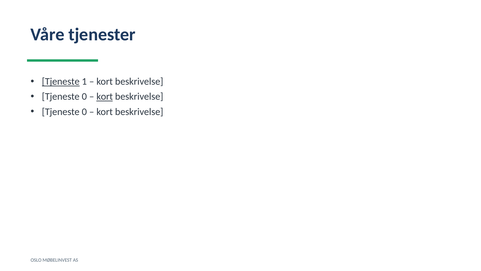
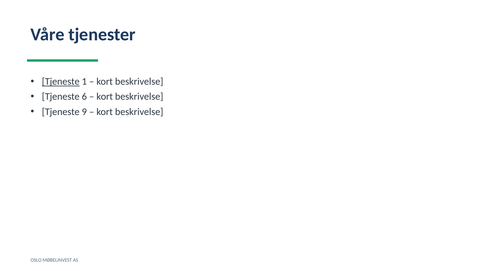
0: 0 -> 6 (84, 97)
kort underline: present -> none (105, 97)
0: 0 -> 9 (84, 112)
